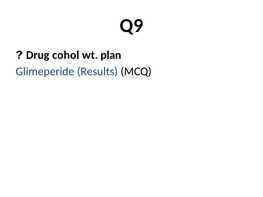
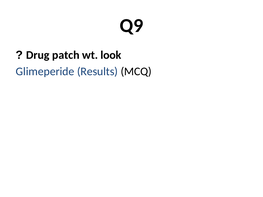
cohol: cohol -> patch (66, 55)
plan: plan -> look (111, 55)
